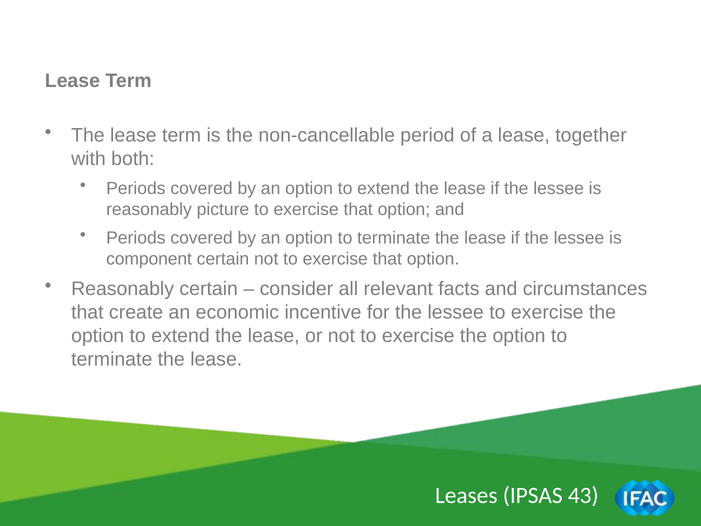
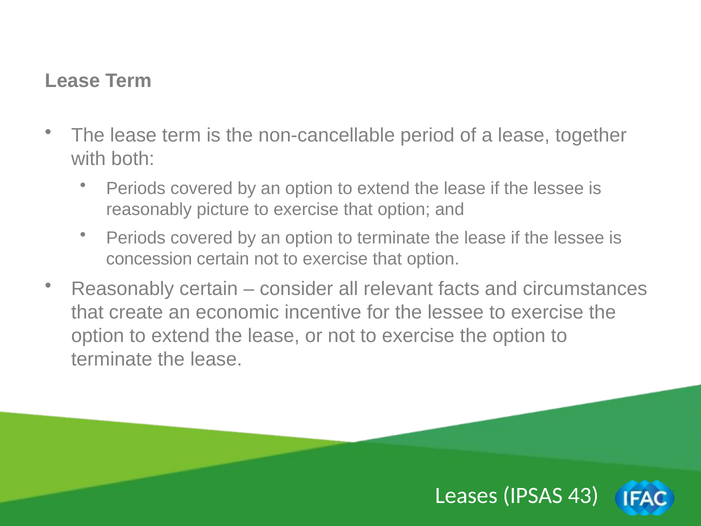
component: component -> concession (149, 259)
